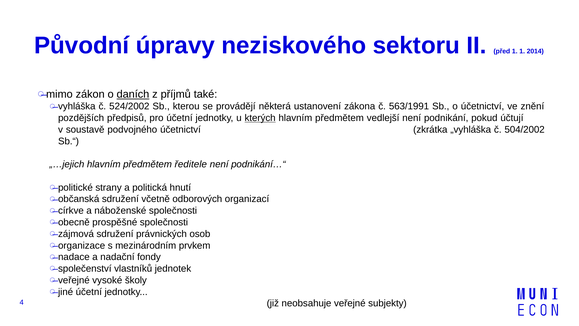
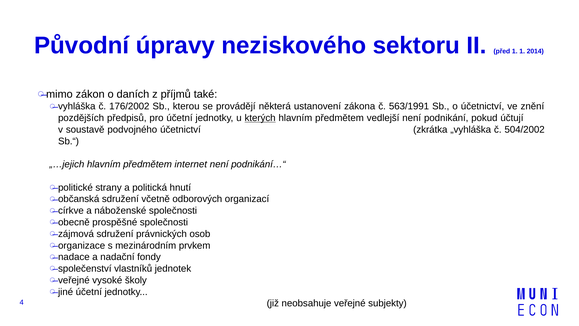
daních underline: present -> none (133, 94)
524/2002: 524/2002 -> 176/2002 (129, 106)
ředitele: ředitele -> internet (191, 164)
